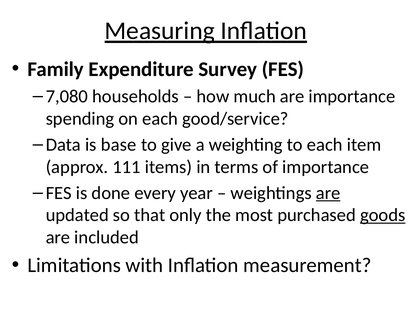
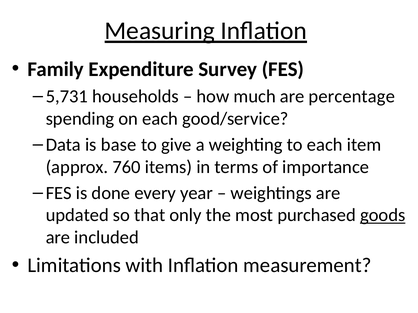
7,080: 7,080 -> 5,731 (67, 97)
are importance: importance -> percentage (352, 97)
111: 111 -> 760 (126, 167)
are underline: present -> none (328, 193)
